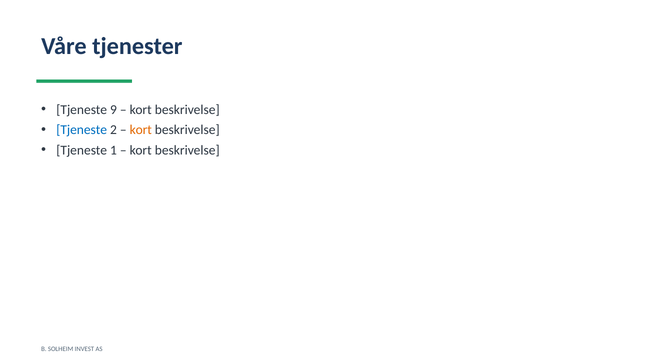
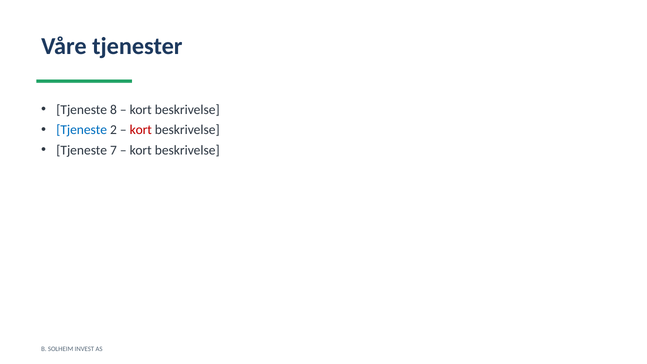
9: 9 -> 8 (113, 110)
kort colour: orange -> red (141, 130)
1: 1 -> 7 (113, 150)
